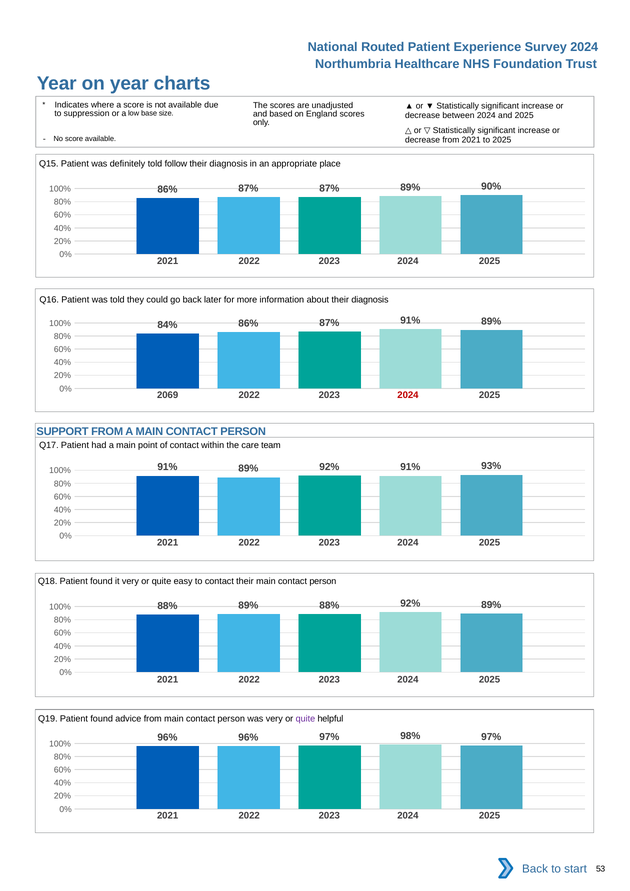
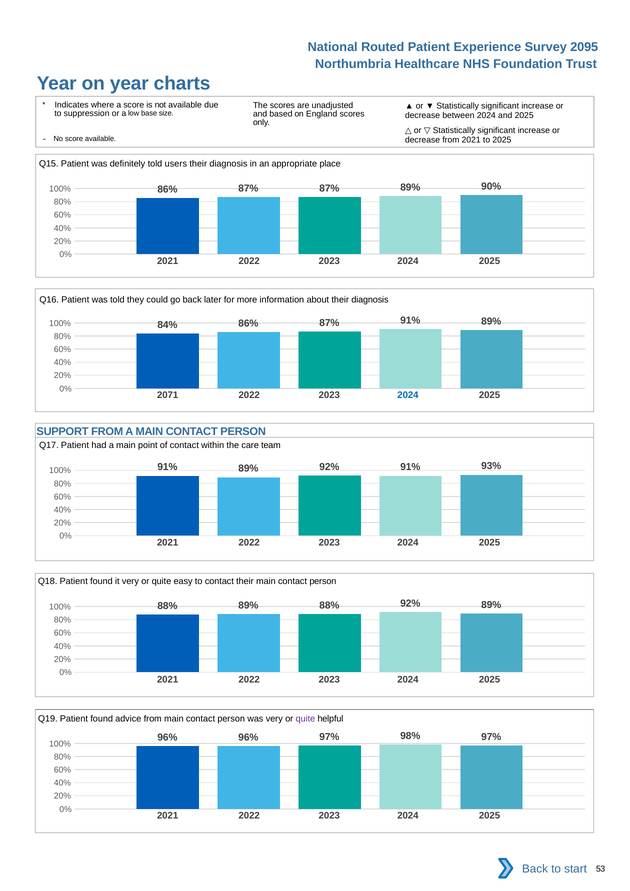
Survey 2024: 2024 -> 2095 (584, 47)
follow: follow -> users (176, 164)
2069: 2069 -> 2071 (168, 395)
2024 colour: red -> blue (408, 395)
